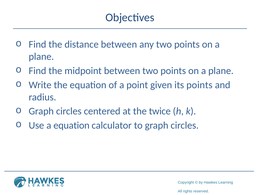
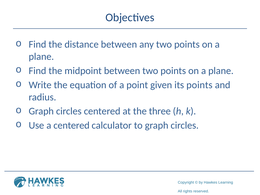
twice: twice -> three (160, 111)
a equation: equation -> centered (71, 125)
